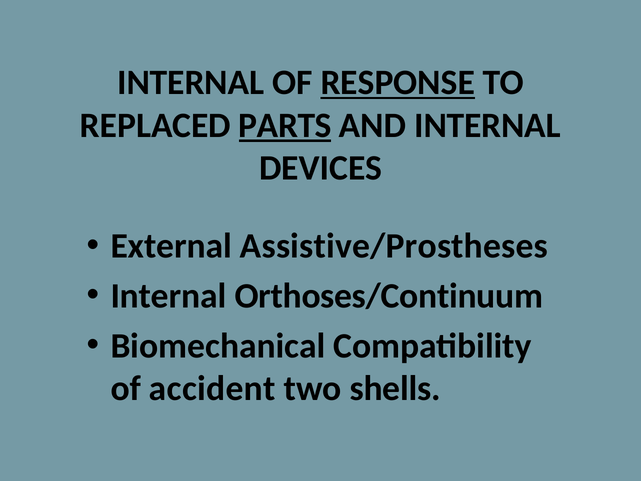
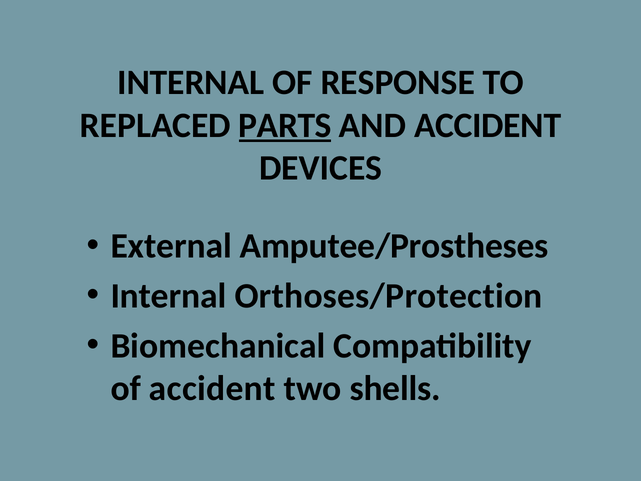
RESPONSE underline: present -> none (398, 83)
AND INTERNAL: INTERNAL -> ACCIDENT (488, 125)
Assistive/Prostheses: Assistive/Prostheses -> Amputee/Prostheses (394, 246)
Orthoses/Continuum: Orthoses/Continuum -> Orthoses/Protection (388, 296)
